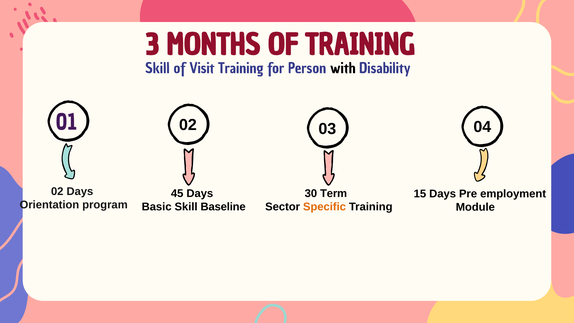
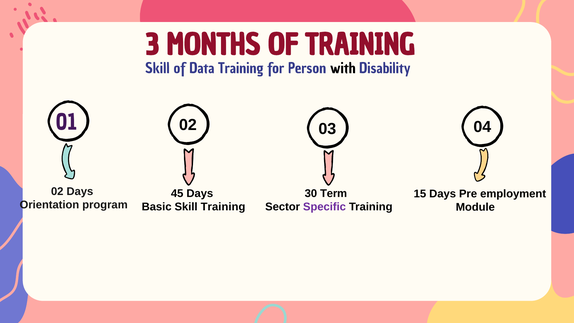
Visit: Visit -> Data (202, 68)
Skill Baseline: Baseline -> Training (223, 207)
Specific colour: orange -> purple (324, 207)
